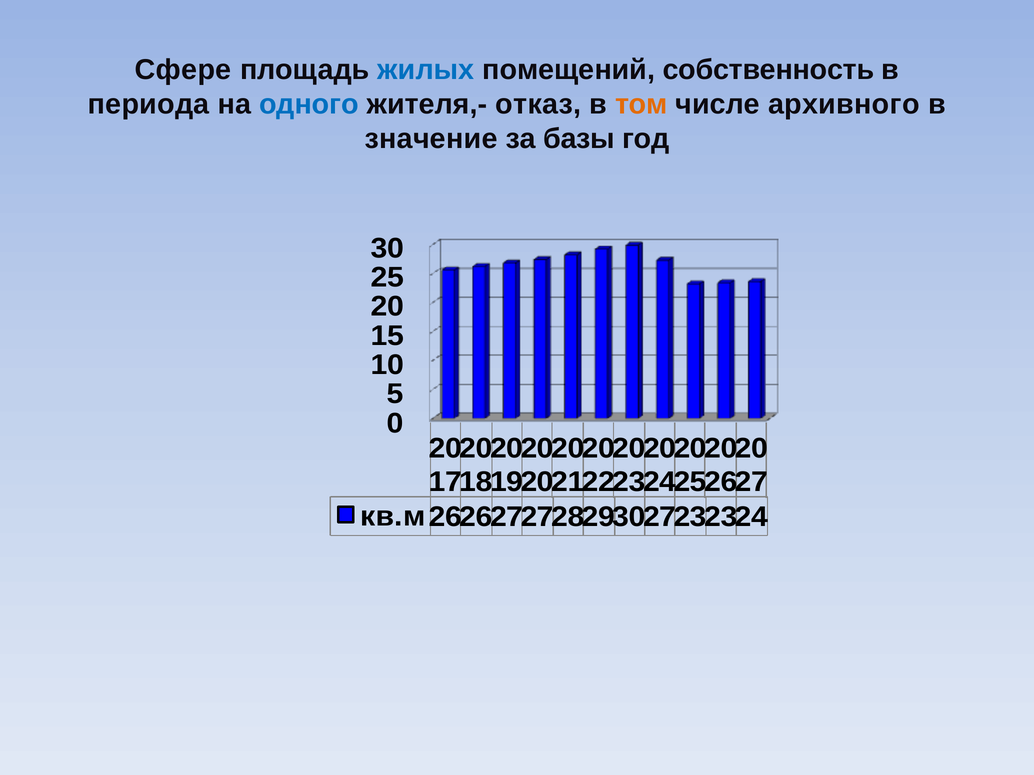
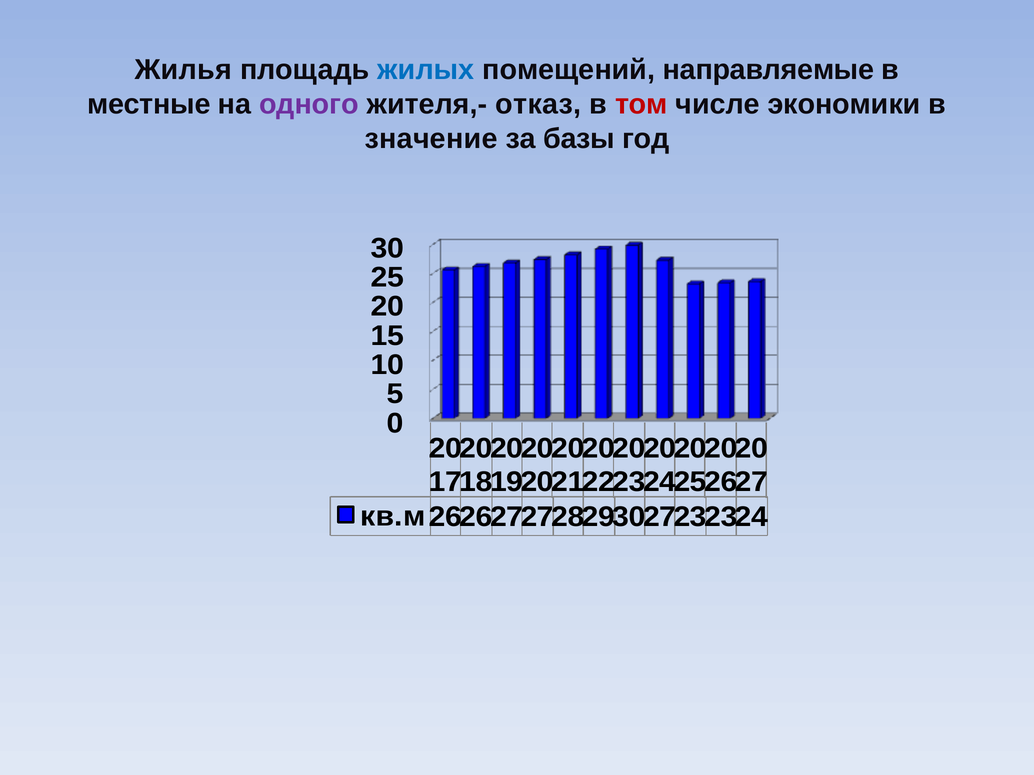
Сфере: Сфере -> Жилья (183, 70)
собственность: собственность -> направляемые (768, 70)
периода: периода -> местные (149, 104)
одного colour: blue -> purple (309, 104)
том colour: orange -> red (641, 104)
архивного: архивного -> экономики (844, 104)
